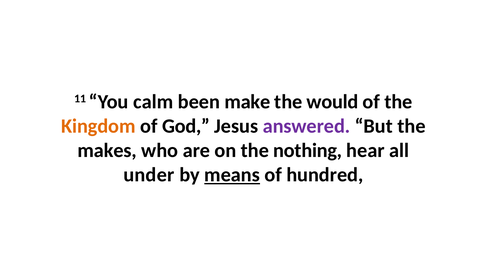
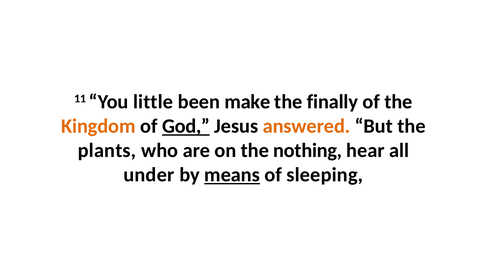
calm: calm -> little (153, 102)
would: would -> finally (333, 102)
God underline: none -> present (186, 126)
answered colour: purple -> orange (307, 126)
makes: makes -> plants (107, 151)
hundred: hundred -> sleeping (325, 175)
